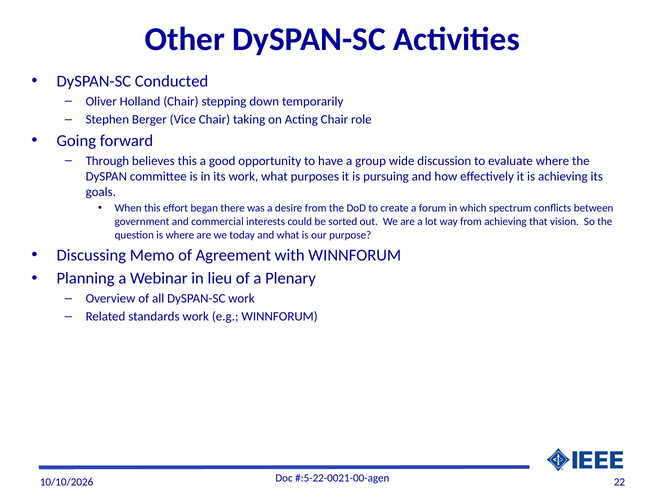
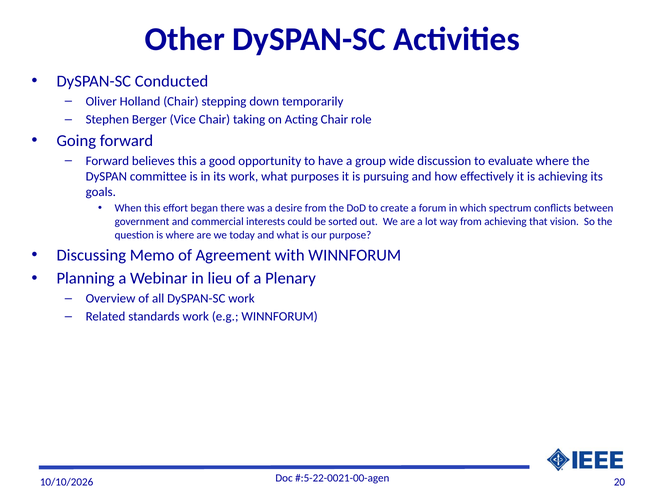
Through: Through -> Forward (107, 161)
22: 22 -> 20 (619, 483)
